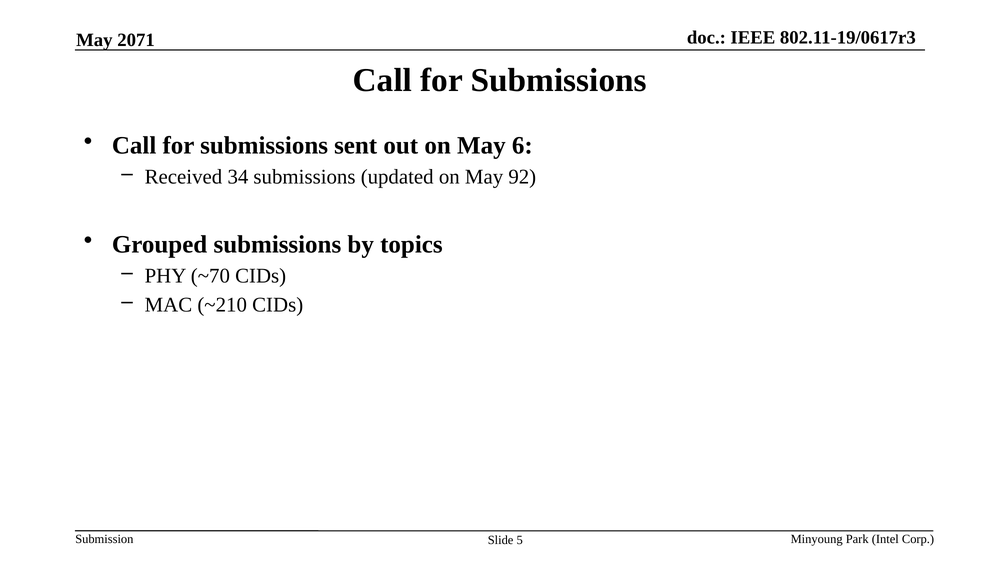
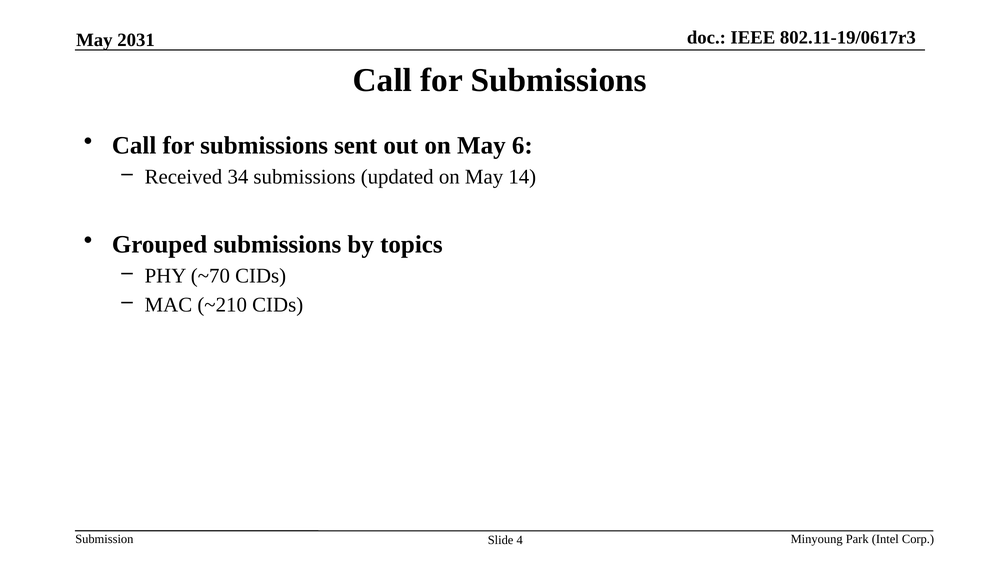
2071: 2071 -> 2031 (136, 40)
92: 92 -> 14 (522, 177)
5: 5 -> 4 (520, 541)
